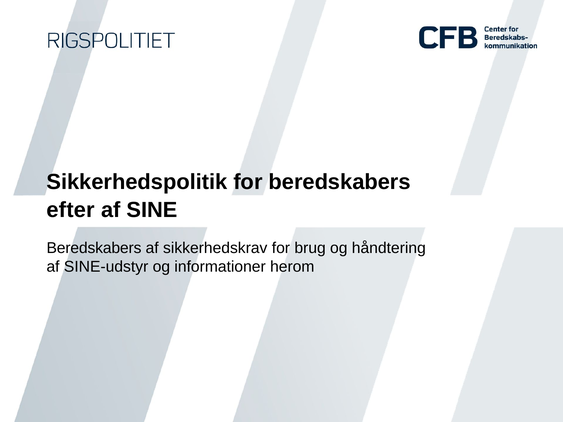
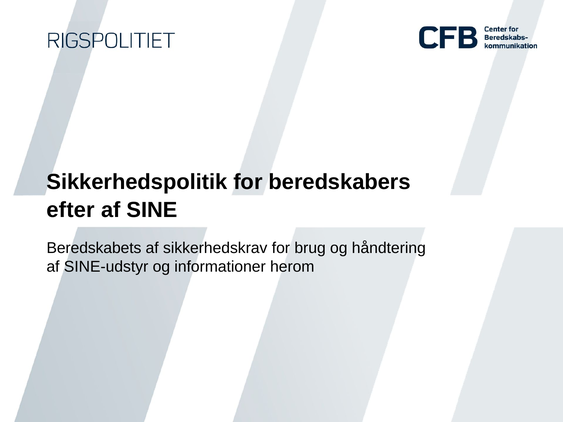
Beredskabers: Beredskabers -> Beredskabets (94, 248)
